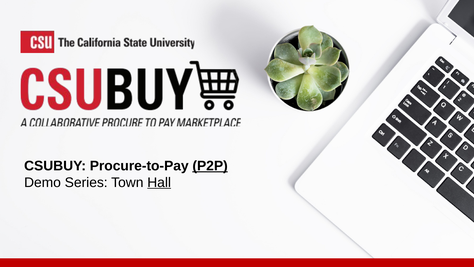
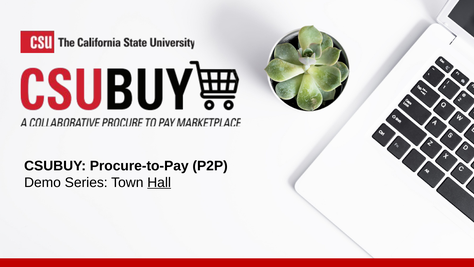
P2P underline: present -> none (210, 166)
